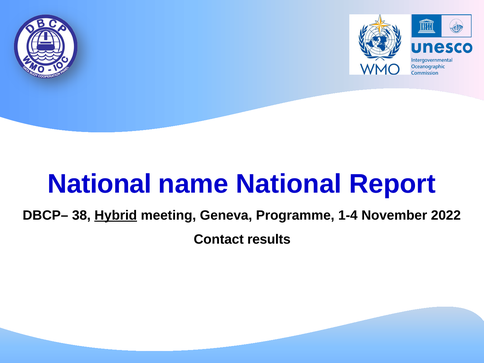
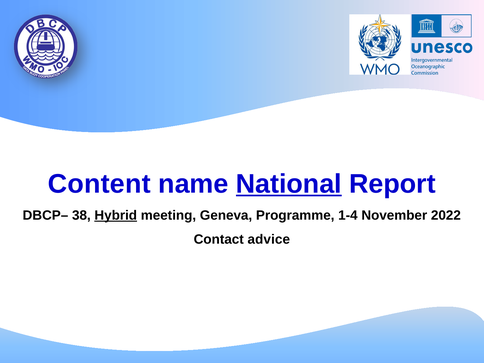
National: National -> Content (99, 184)
National underline: none -> present (289, 184)
results: results -> advice (269, 240)
